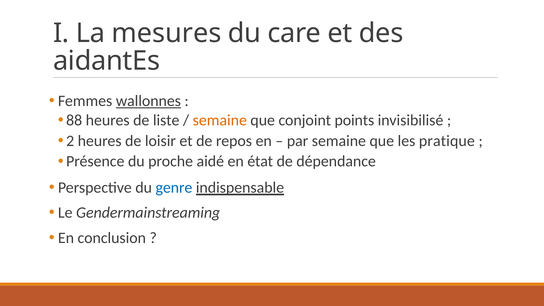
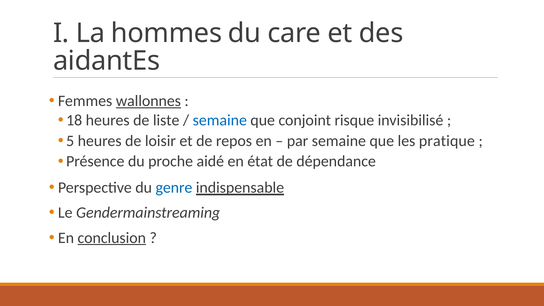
mesures: mesures -> hommes (166, 33)
88: 88 -> 18 (74, 120)
semaine colour: orange -> blue (220, 120)
points: points -> risque (354, 120)
2: 2 -> 5 (70, 141)
conclusion underline: none -> present (112, 238)
